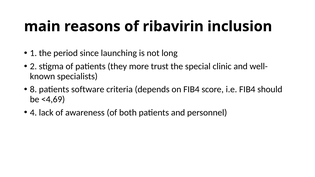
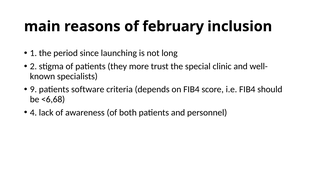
ribavirin: ribavirin -> february (173, 26)
8: 8 -> 9 (33, 90)
<4,69: <4,69 -> <6,68 (53, 99)
